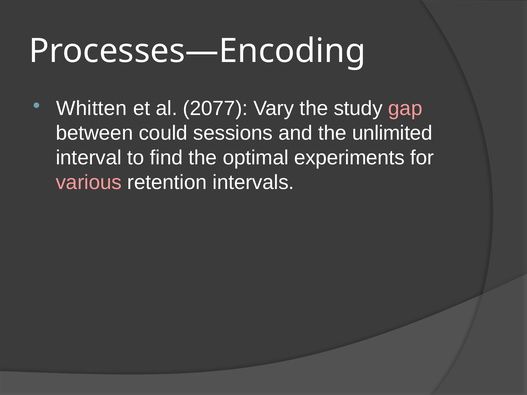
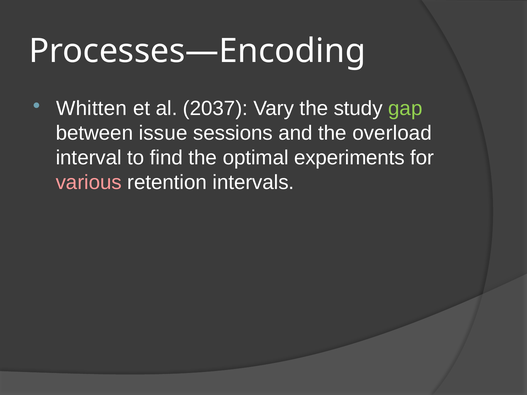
2077: 2077 -> 2037 (215, 109)
gap colour: pink -> light green (405, 109)
could: could -> issue (163, 133)
unlimited: unlimited -> overload (392, 133)
